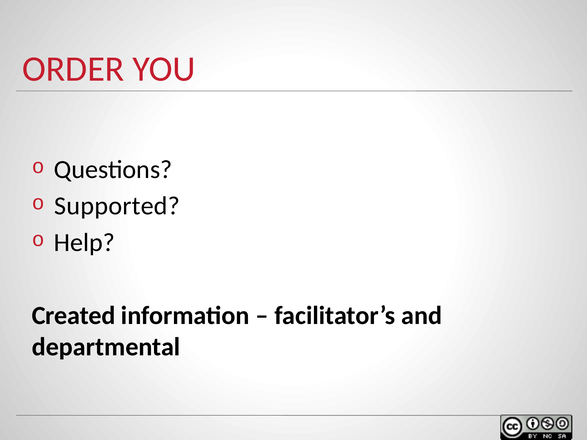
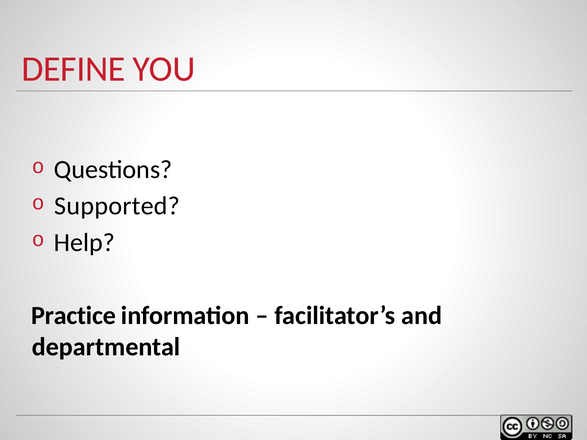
ORDER: ORDER -> DEFINE (73, 69)
Created: Created -> Practice (74, 316)
